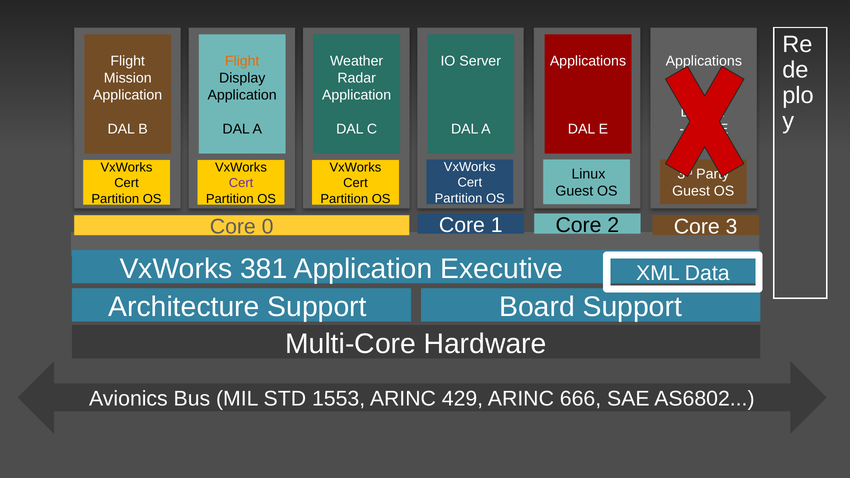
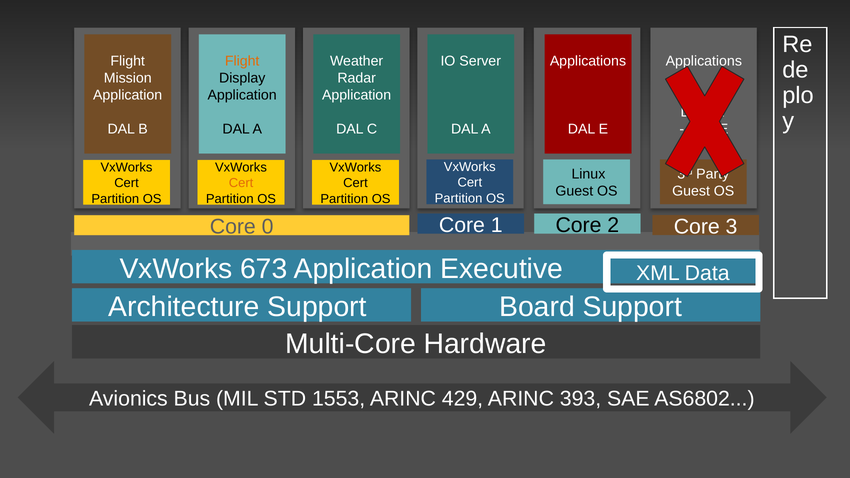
Cert colour: purple -> orange (241, 183)
381: 381 -> 673 (264, 269)
666: 666 -> 393 (581, 399)
